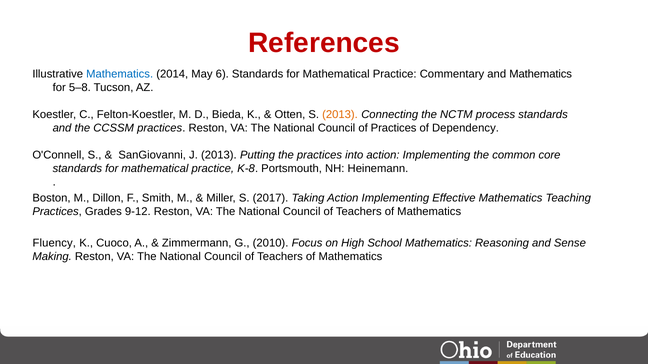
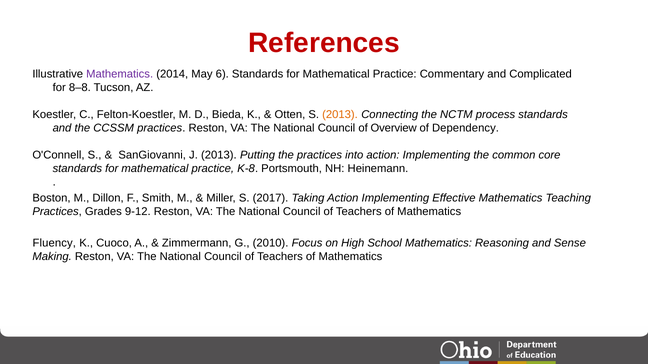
Mathematics colour: blue -> purple (120, 74)
and Mathematics: Mathematics -> Complicated (541, 74)
5–8: 5–8 -> 8–8 (80, 88)
of Practices: Practices -> Overview (394, 128)
